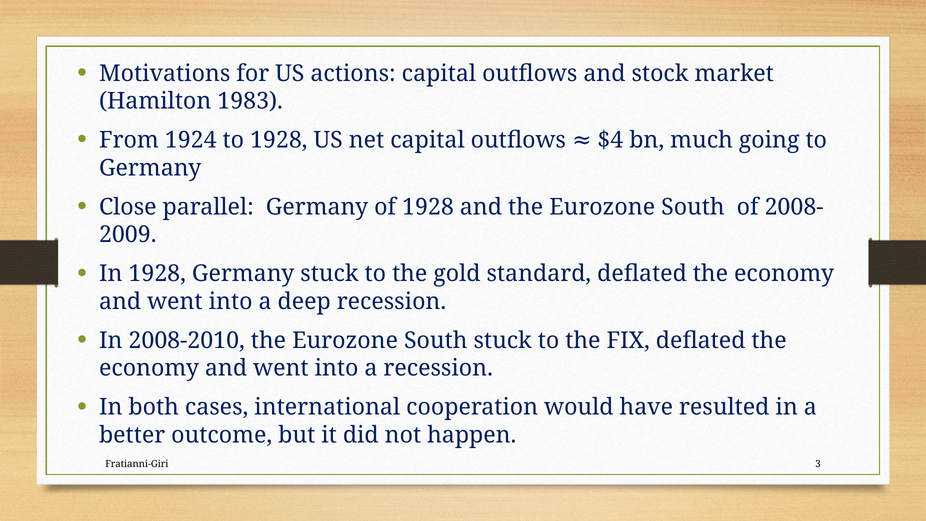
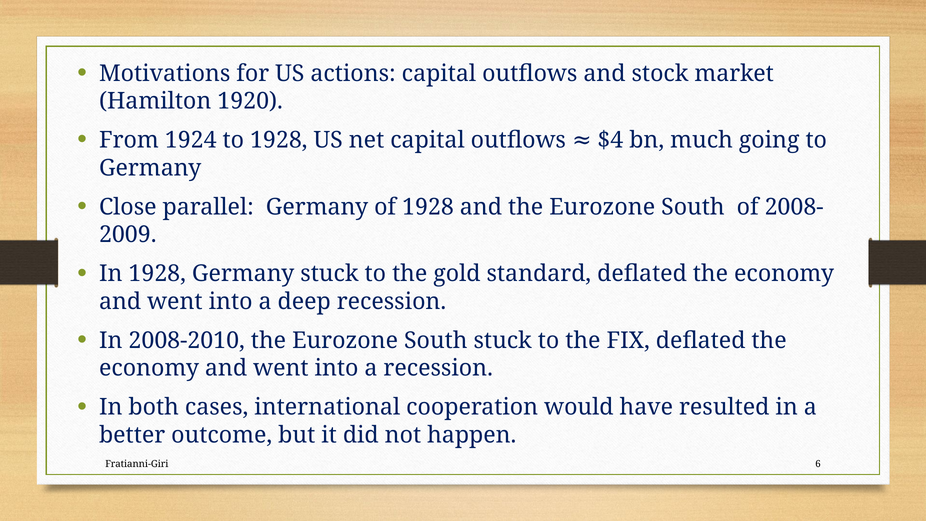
1983: 1983 -> 1920 (250, 101)
3: 3 -> 6 (818, 464)
